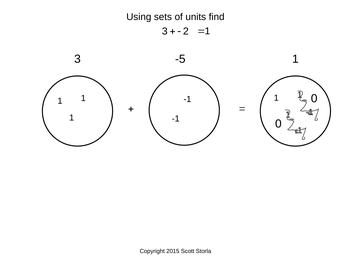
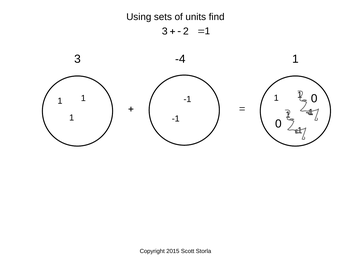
-5: -5 -> -4 (180, 59)
